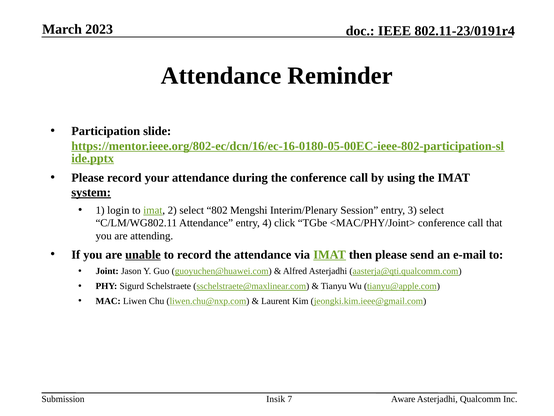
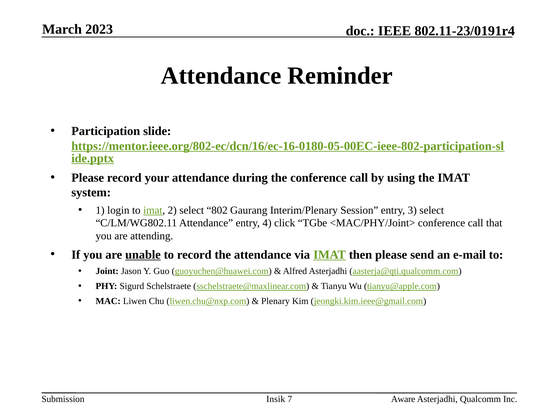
system underline: present -> none (91, 192)
Mengshi: Mengshi -> Gaurang (249, 210)
Laurent: Laurent -> Plenary (275, 301)
